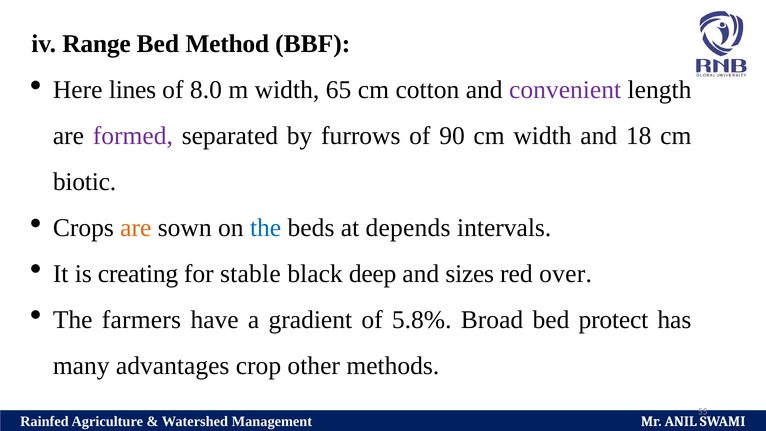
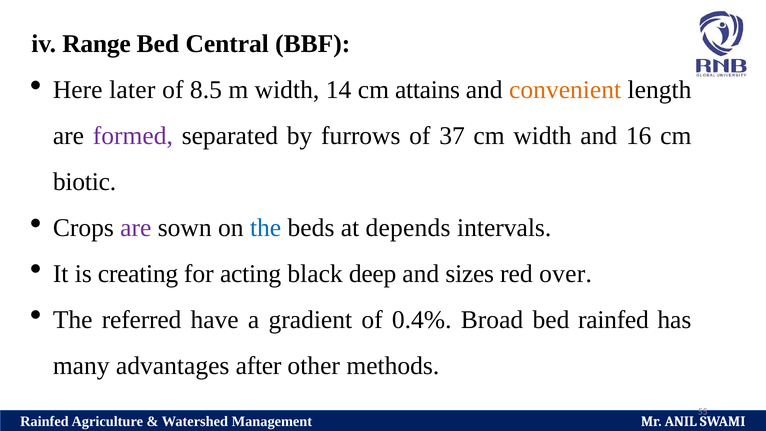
Method: Method -> Central (227, 44)
lines: lines -> later (132, 90)
8.0: 8.0 -> 8.5 (206, 90)
65: 65 -> 14 (339, 90)
cotton: cotton -> attains (428, 90)
convenient colour: purple -> orange (565, 90)
90: 90 -> 37 (452, 136)
18: 18 -> 16 (639, 136)
are colour: orange -> purple (136, 228)
stable: stable -> acting (251, 274)
farmers: farmers -> referred (142, 320)
5.8%: 5.8% -> 0.4% (422, 320)
bed protect: protect -> rainfed (613, 320)
crop: crop -> after (259, 366)
